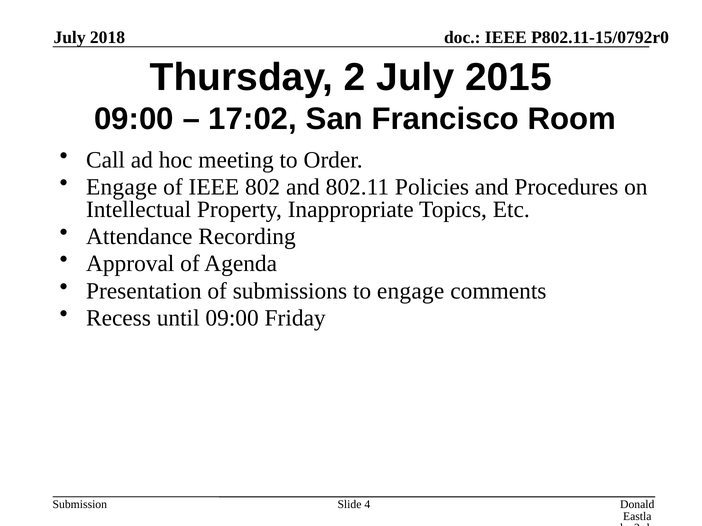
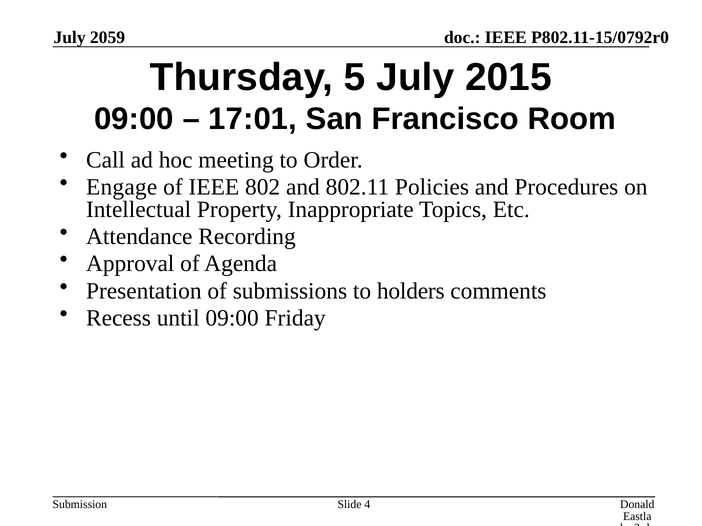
2018: 2018 -> 2059 (108, 37)
2: 2 -> 5 (355, 78)
17:02: 17:02 -> 17:01 (253, 119)
to engage: engage -> holders (411, 291)
